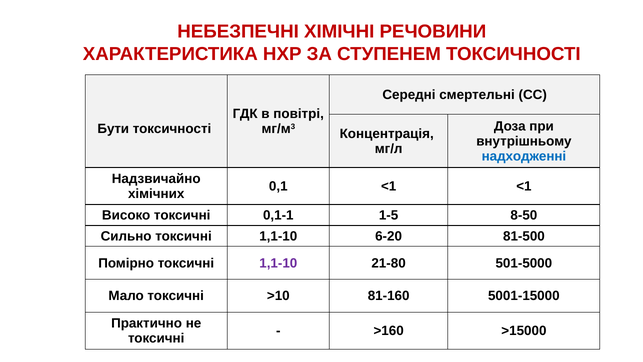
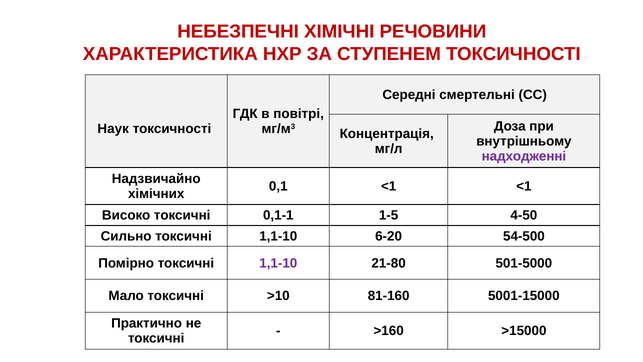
Бути: Бути -> Наук (113, 129)
надходженні colour: blue -> purple (524, 156)
8-50: 8-50 -> 4-50 (524, 215)
81-500: 81-500 -> 54-500 (524, 236)
